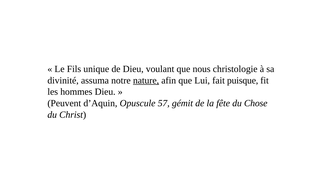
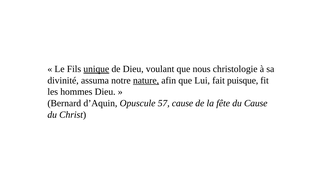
unique underline: none -> present (96, 69)
Peuvent: Peuvent -> Bernard (64, 103)
57 gémit: gémit -> cause (183, 103)
du Chose: Chose -> Cause (256, 103)
